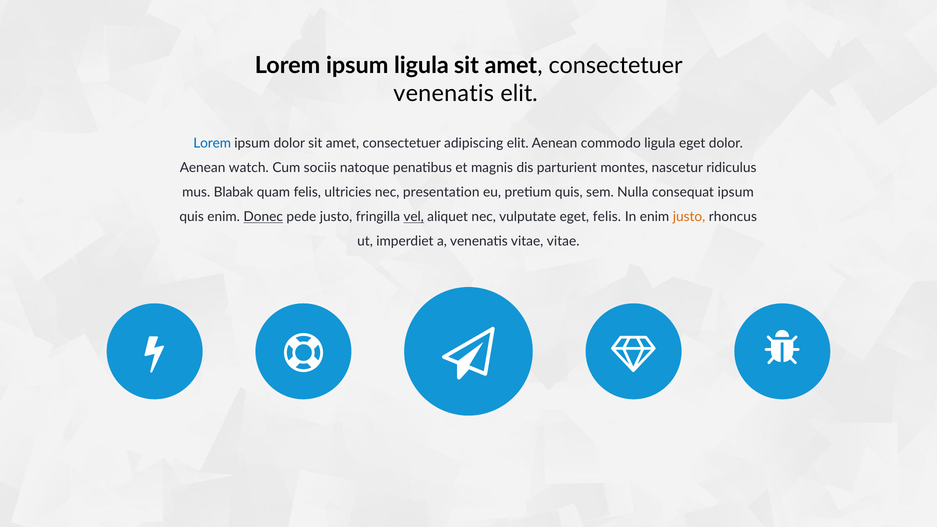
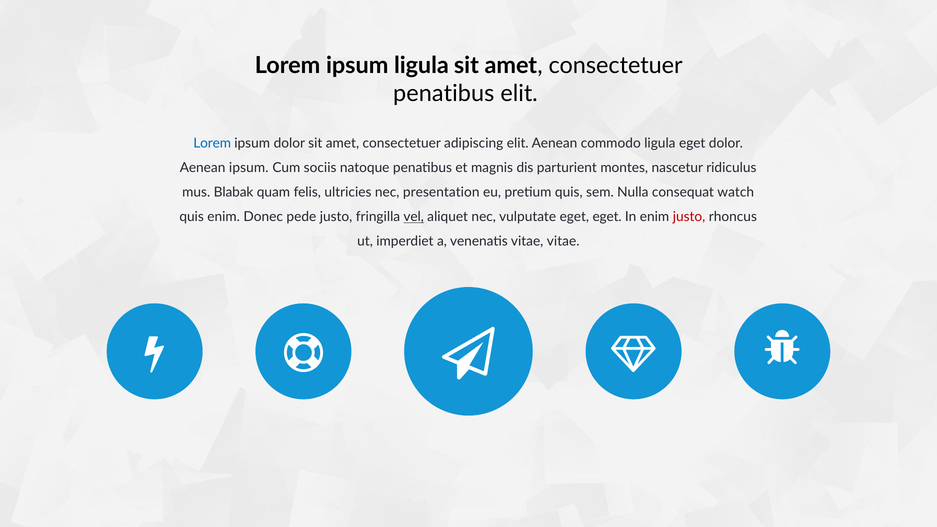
venenatis: venenatis -> penatibus (444, 93)
Aenean watch: watch -> ipsum (249, 168)
consequat ipsum: ipsum -> watch (736, 192)
Donec underline: present -> none (263, 217)
eget felis: felis -> eget (607, 217)
justo colour: orange -> red (689, 217)
